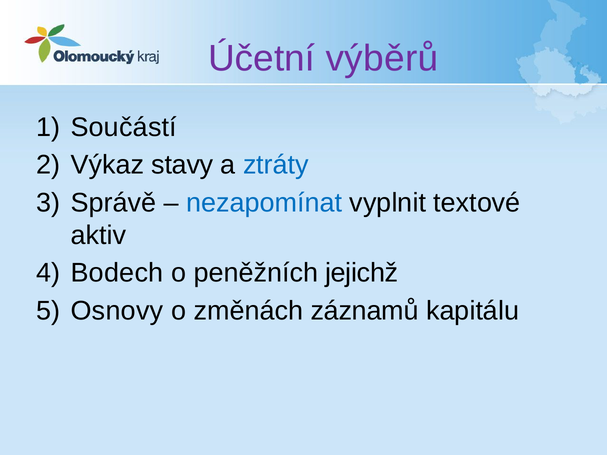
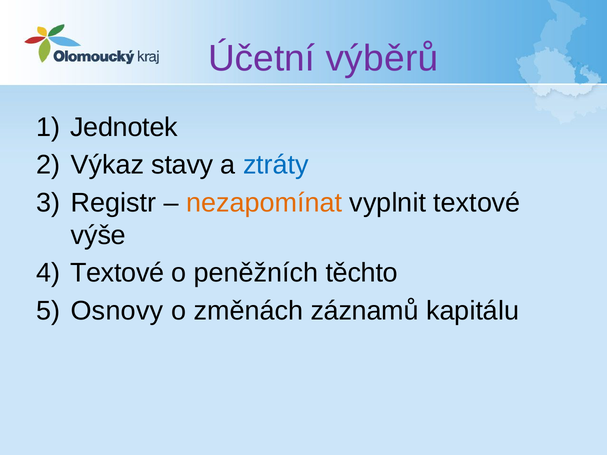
Součástí: Součástí -> Jednotek (124, 127)
Správě: Správě -> Registr (113, 203)
nezapomínat colour: blue -> orange (264, 203)
aktiv: aktiv -> výše (98, 235)
Bodech: Bodech -> Textové (117, 273)
jejichž: jejichž -> těchto (362, 273)
